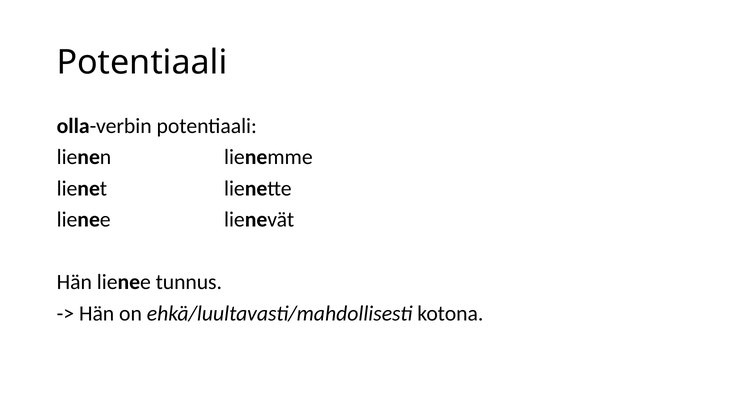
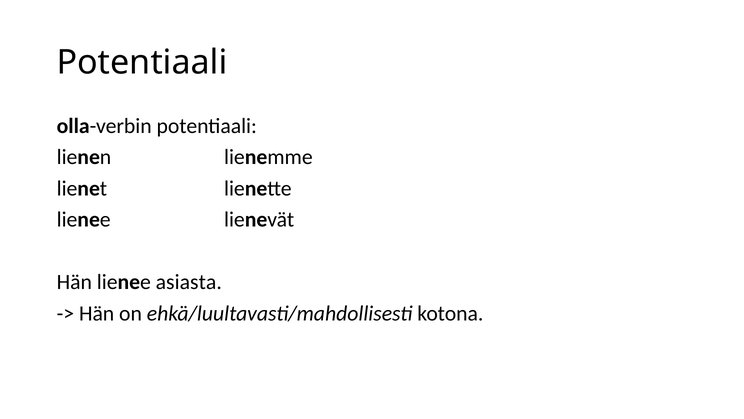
tunnus: tunnus -> asiasta (189, 282)
